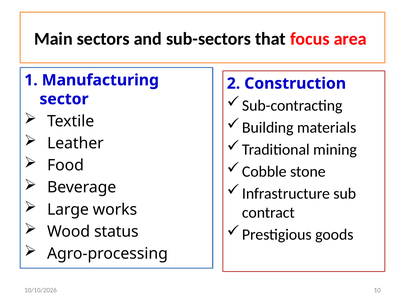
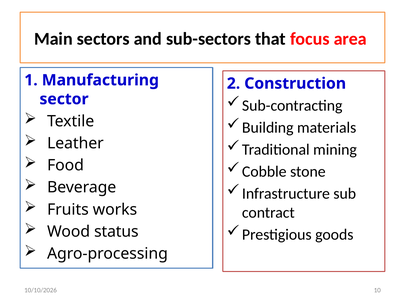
Large: Large -> Fruits (68, 209)
